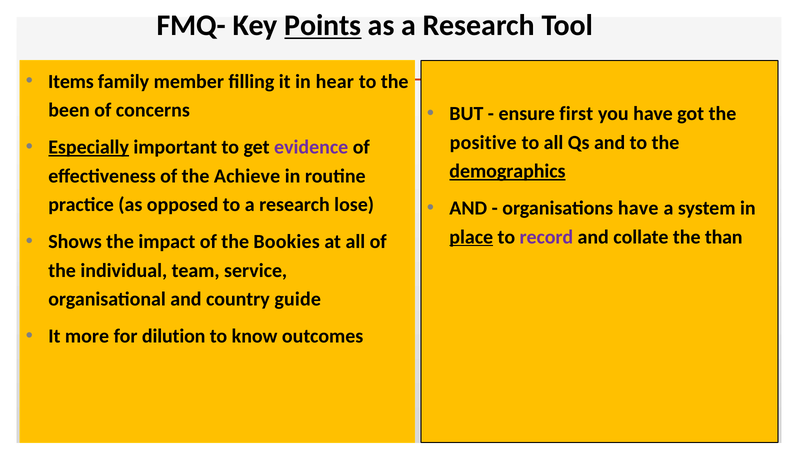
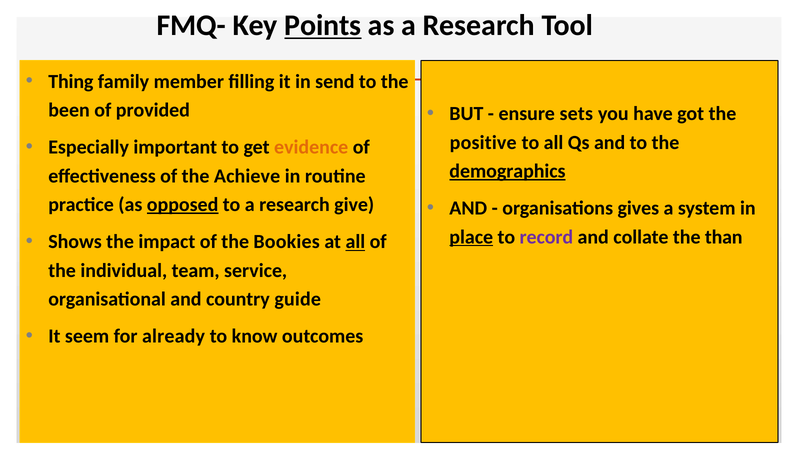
Items: Items -> Thing (71, 81)
hear: hear -> send (335, 81)
concerns: concerns -> provided (153, 110)
first: first -> sets (576, 114)
Especially underline: present -> none (89, 147)
evidence colour: purple -> orange (311, 147)
opposed underline: none -> present (183, 205)
lose: lose -> give (354, 205)
organisations have: have -> gives (638, 208)
all underline: none -> present (355, 242)
more: more -> seem (87, 336)
dilution: dilution -> already (174, 336)
